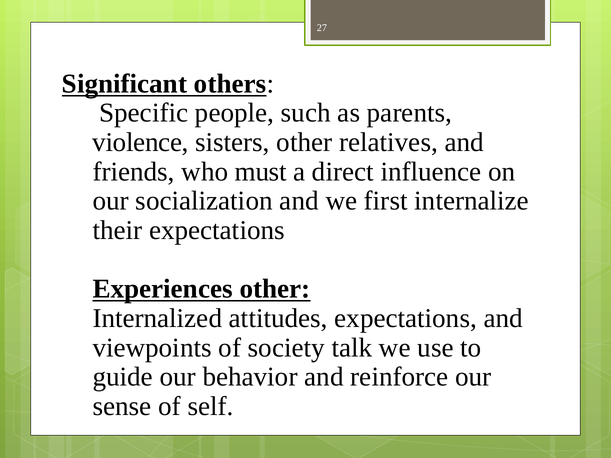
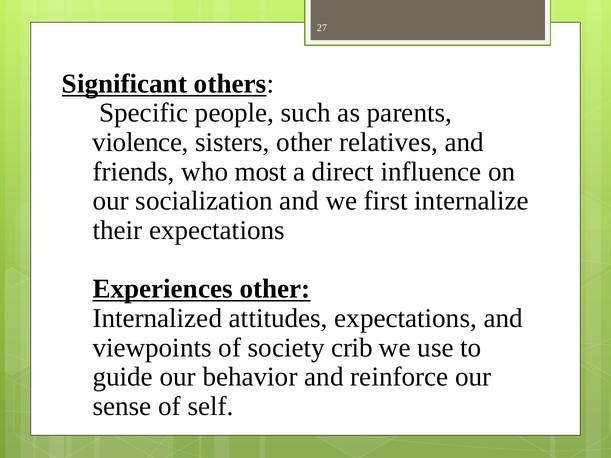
must: must -> most (261, 172)
talk: talk -> crib (352, 348)
